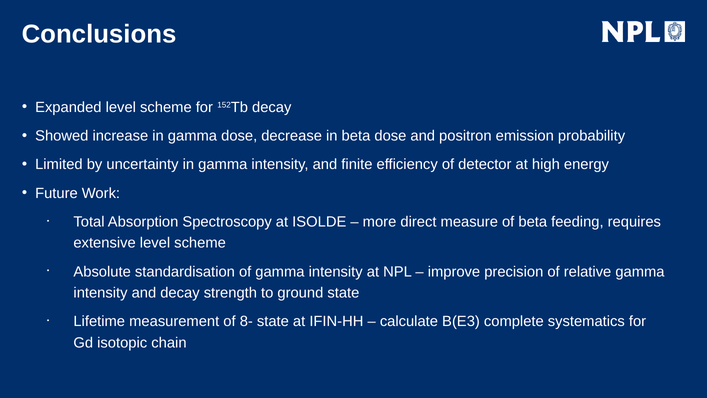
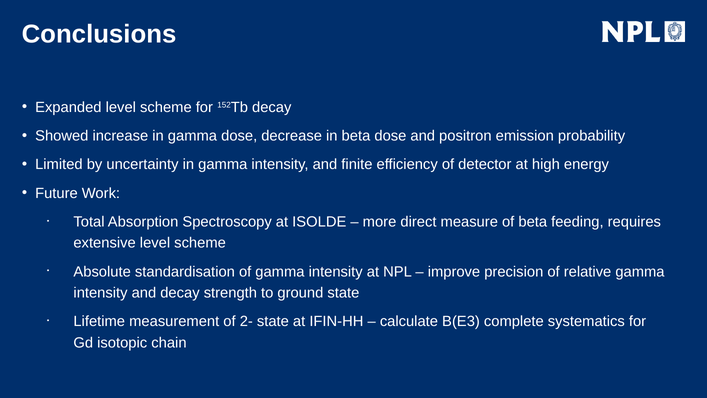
8-: 8- -> 2- (246, 321)
